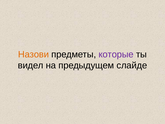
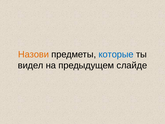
которые colour: purple -> blue (116, 54)
